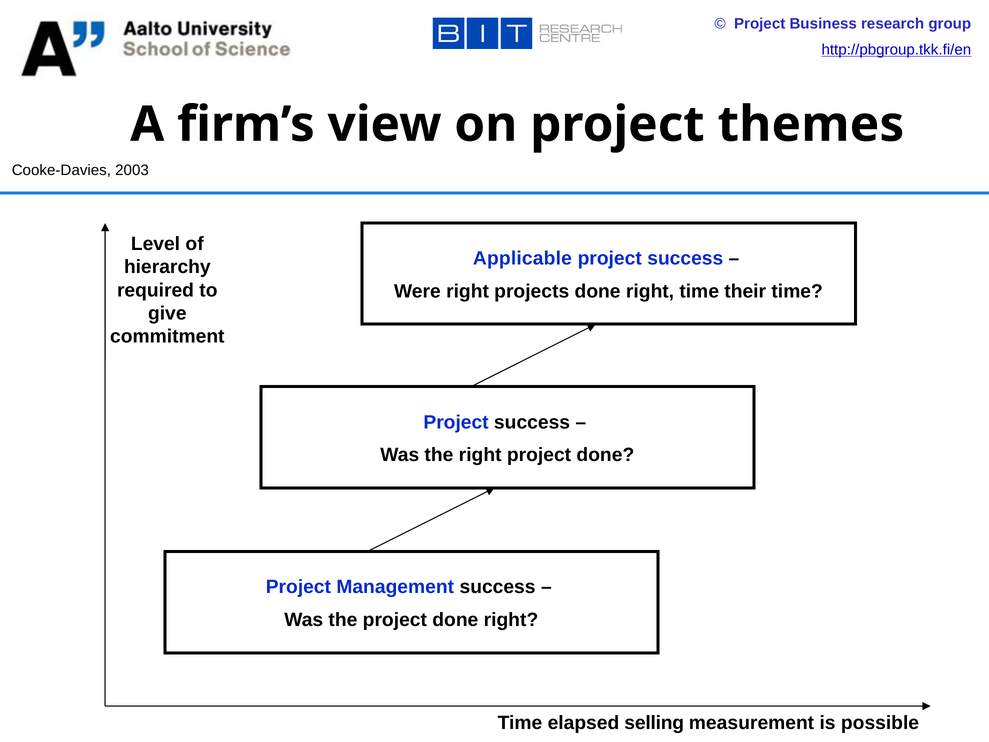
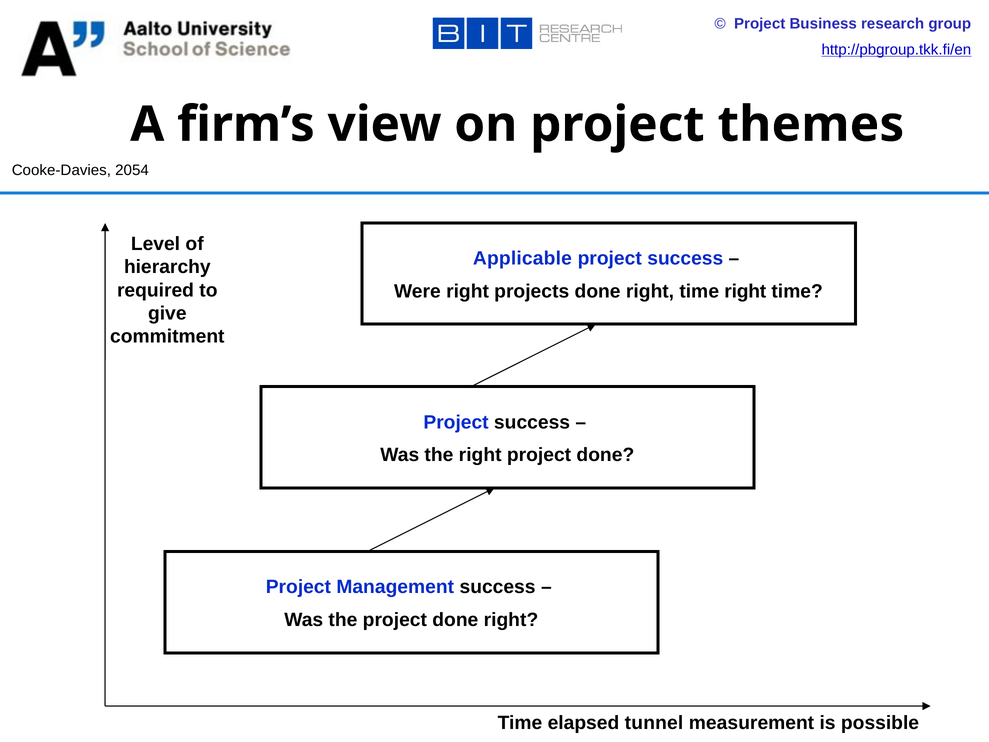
2003: 2003 -> 2054 (132, 170)
time their: their -> right (745, 291)
selling: selling -> tunnel (654, 723)
